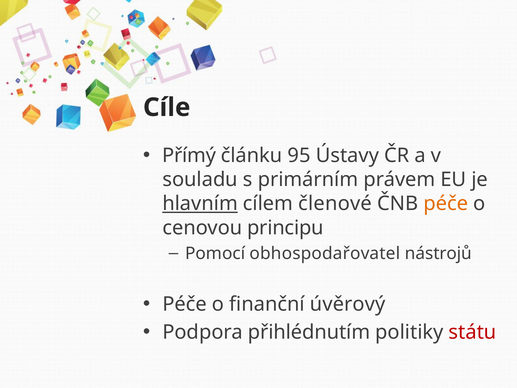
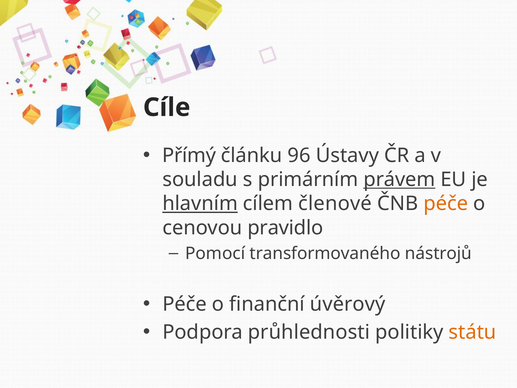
95: 95 -> 96 (299, 155)
právem underline: none -> present (399, 179)
principu: principu -> pravidlo (285, 228)
obhospodařovatel: obhospodařovatel -> transformovaného (325, 253)
přihlédnutím: přihlédnutím -> průhlednosti (309, 332)
státu colour: red -> orange (473, 332)
